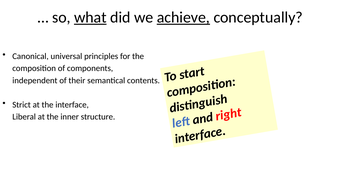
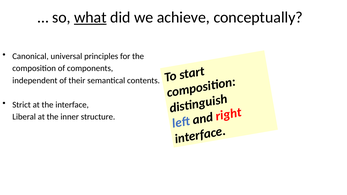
achieve underline: present -> none (183, 17)
